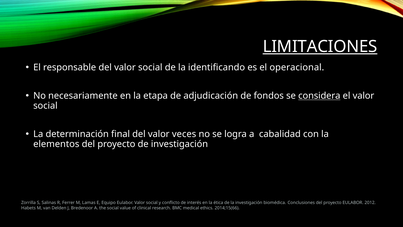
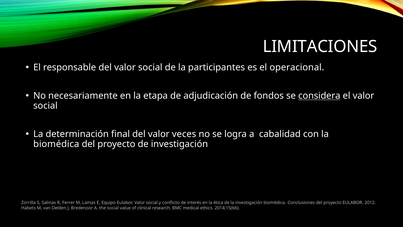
LIMITACIONES underline: present -> none (320, 47)
identificando: identificando -> participantes (217, 67)
elementos: elementos -> biomédica (56, 144)
